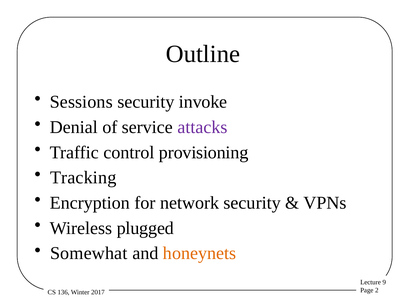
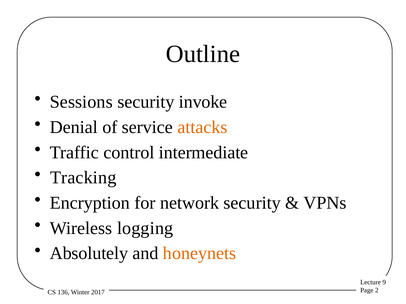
attacks colour: purple -> orange (203, 127)
provisioning: provisioning -> intermediate (204, 153)
plugged: plugged -> logging (145, 228)
Somewhat: Somewhat -> Absolutely (89, 254)
